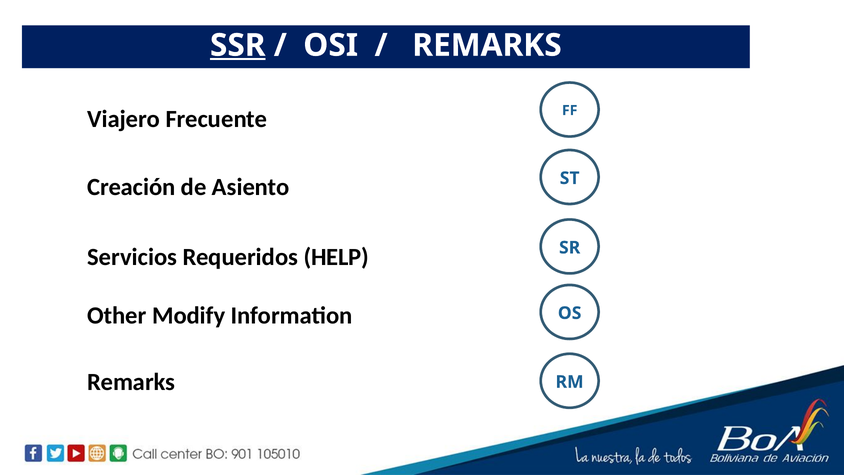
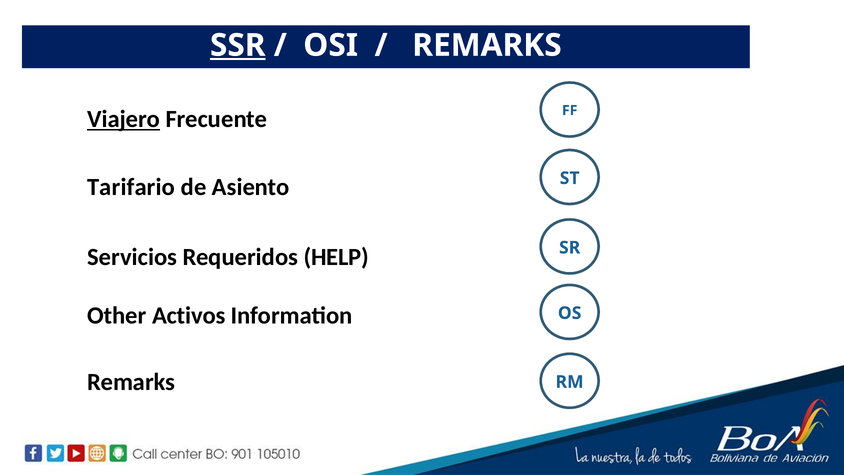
Viajero underline: none -> present (124, 119)
Creación: Creación -> Tarifario (131, 187)
Modify: Modify -> Activos (189, 315)
